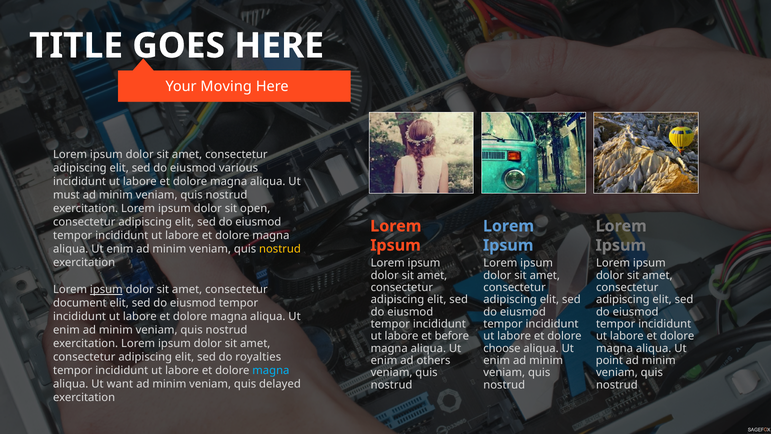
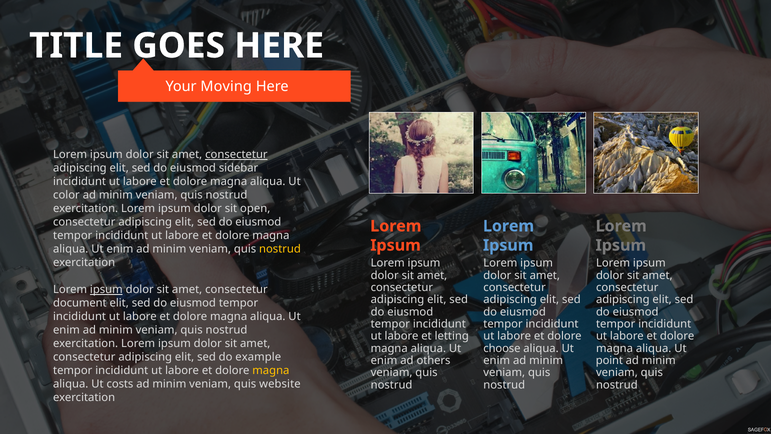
consectetur underline: none -> present (236, 154)
various: various -> sidebar (239, 168)
must: must -> color (66, 195)
before: before -> letting (452, 336)
royalties: royalties -> example (258, 357)
magna colour: light blue -> yellow (271, 370)
want: want -> costs (120, 384)
delayed: delayed -> website (280, 384)
